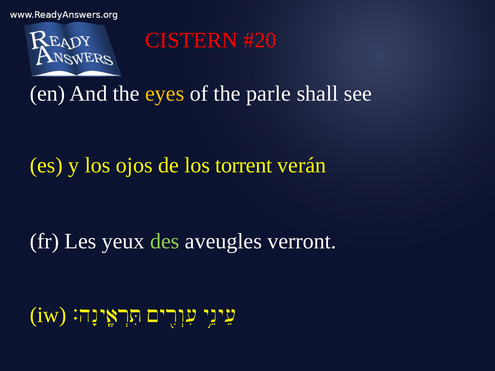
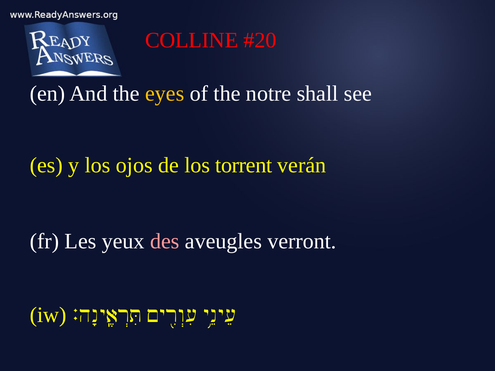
CISTERN: CISTERN -> COLLINE (192, 40)
parle: parle -> notre (269, 93)
des colour: light green -> pink (165, 242)
